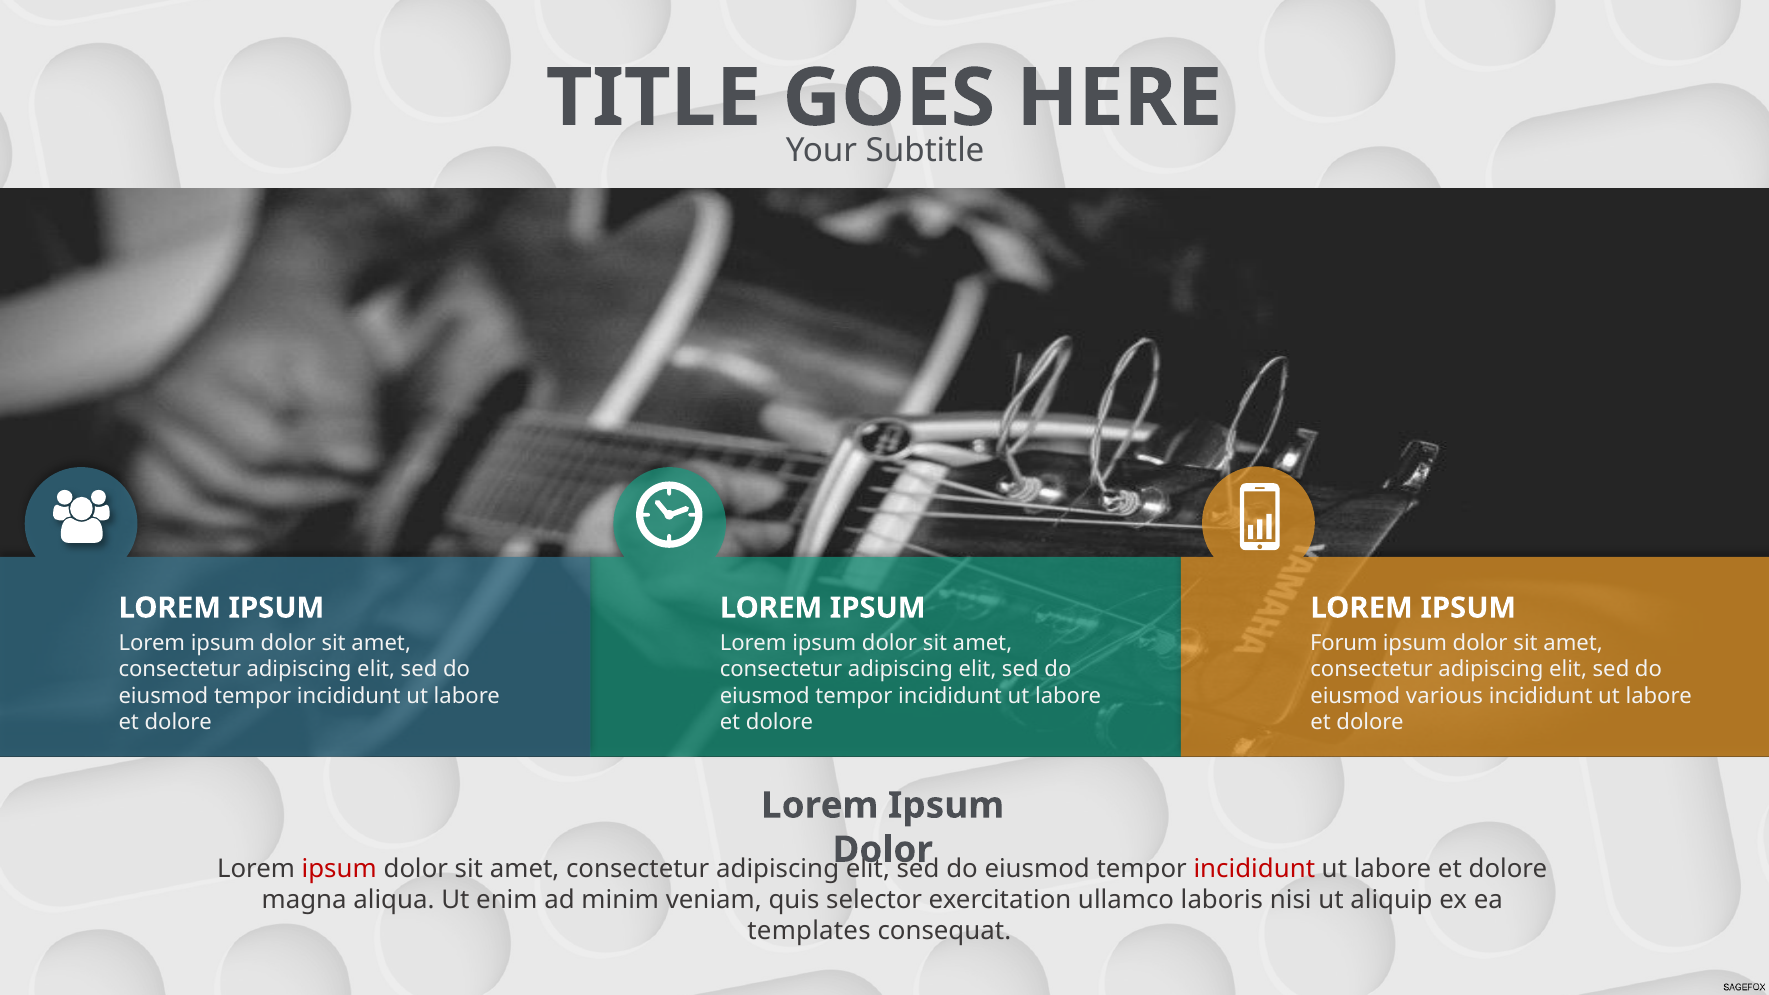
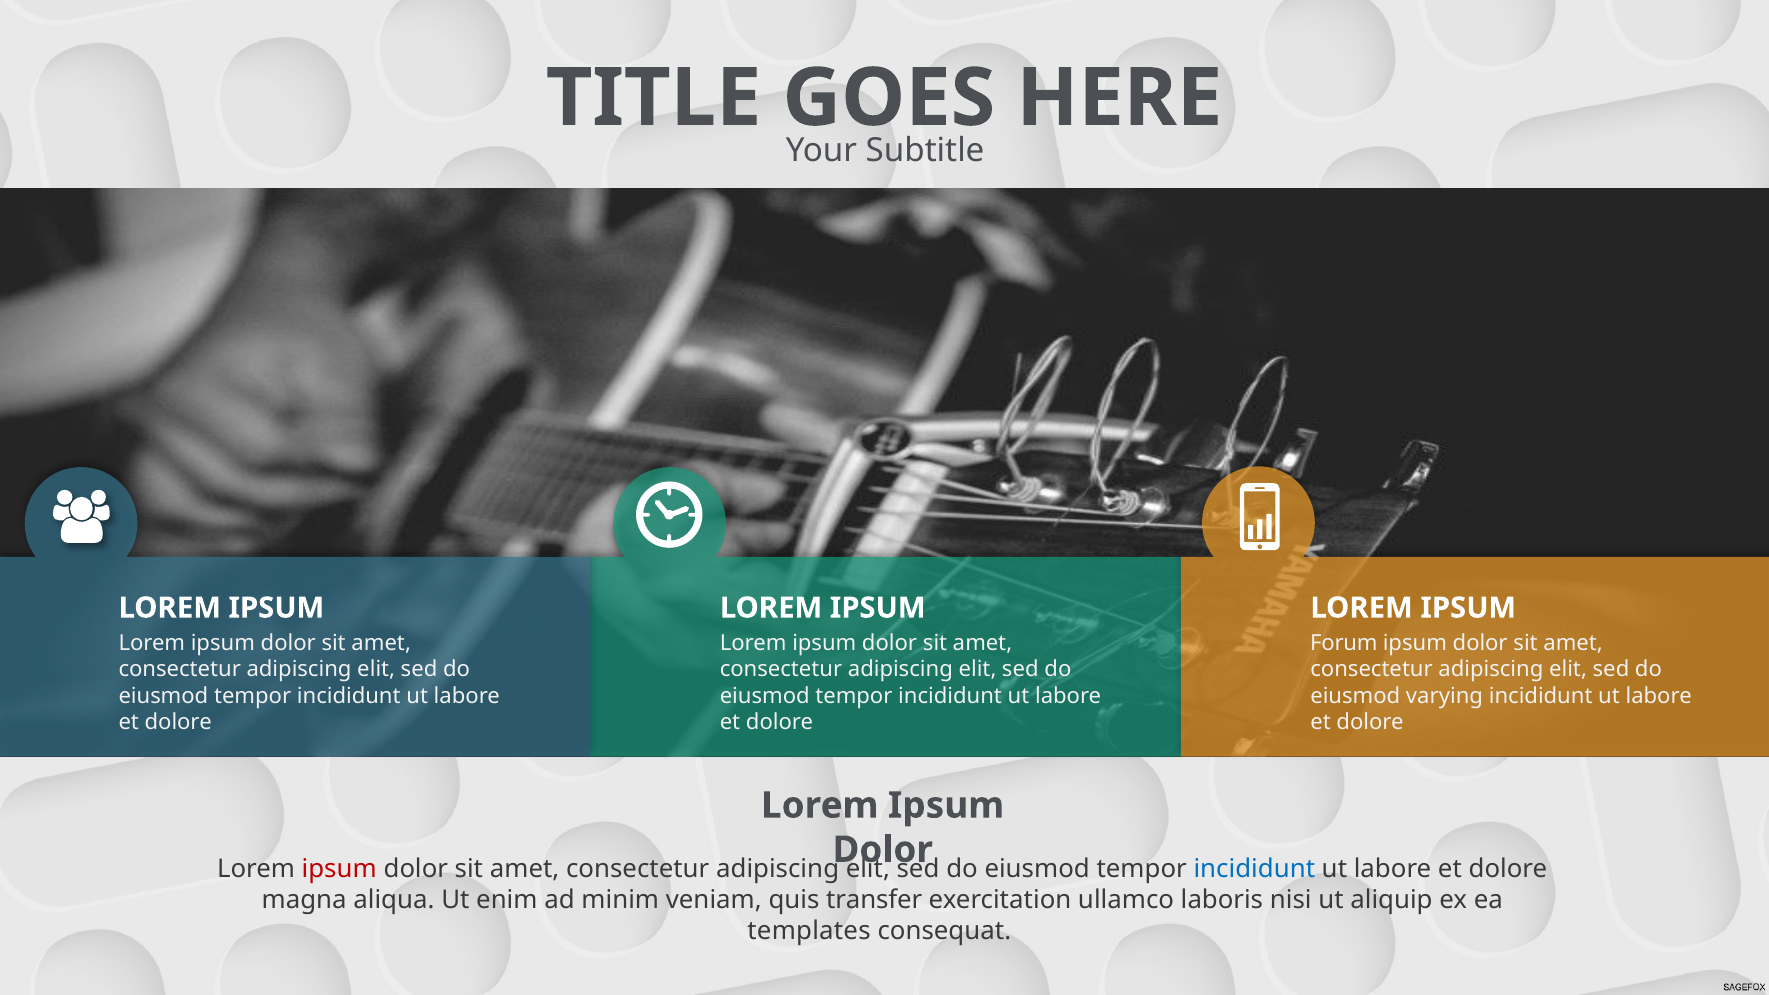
various: various -> varying (1445, 696)
incididunt colour: red -> blue (1254, 869)
selector: selector -> transfer (874, 900)
